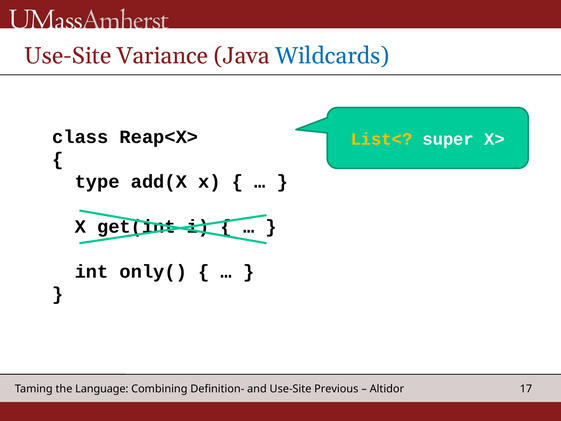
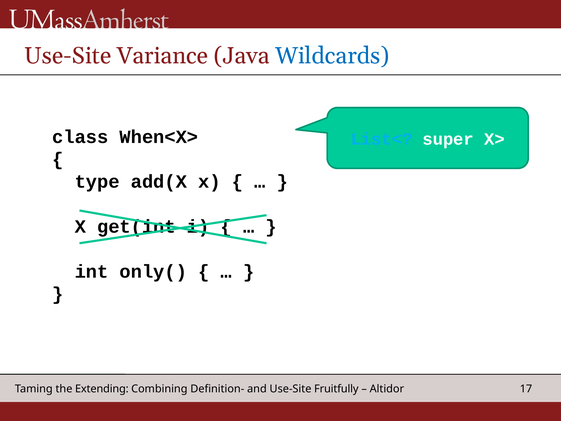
Reap<X>: Reap<X> -> When<X> (159, 137)
List< colour: yellow -> light blue (382, 139)
Language: Language -> Extending (102, 389)
Previous: Previous -> Fruitfully (336, 389)
